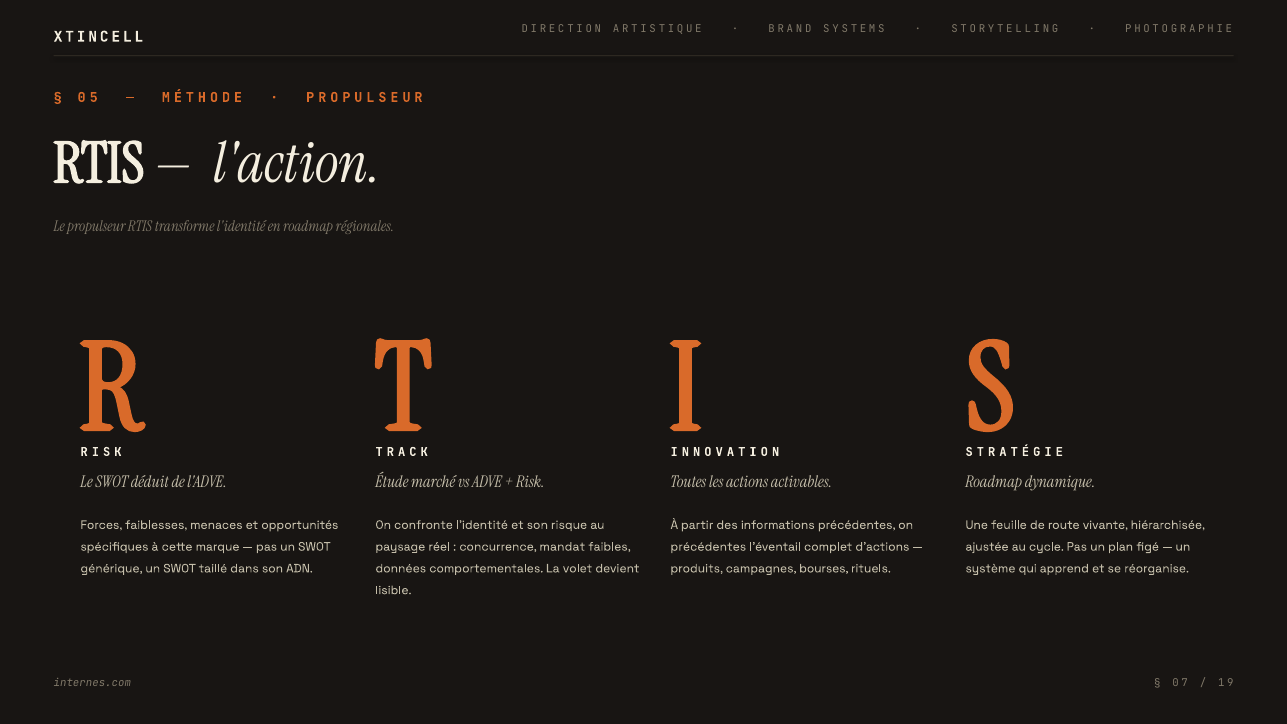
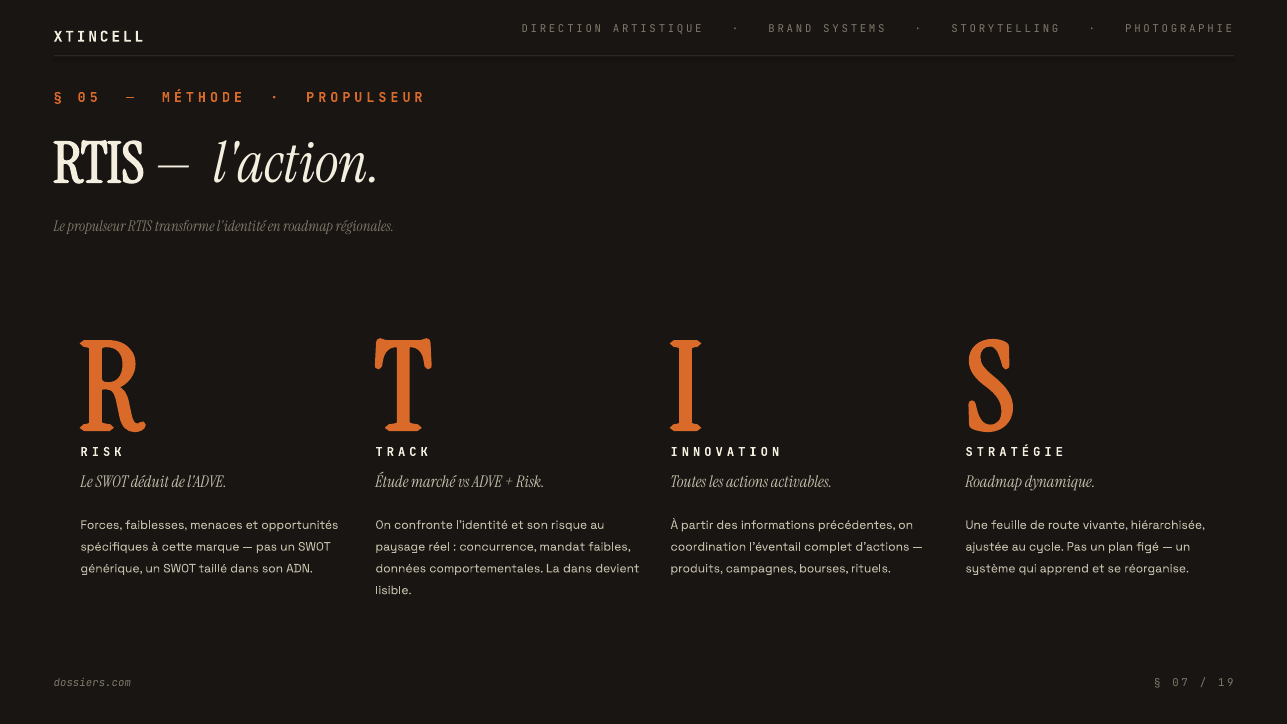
précédentes: précédentes -> coordination (708, 547)
La volet: volet -> dans (577, 568)
internes.com: internes.com -> dossiers.com (92, 683)
